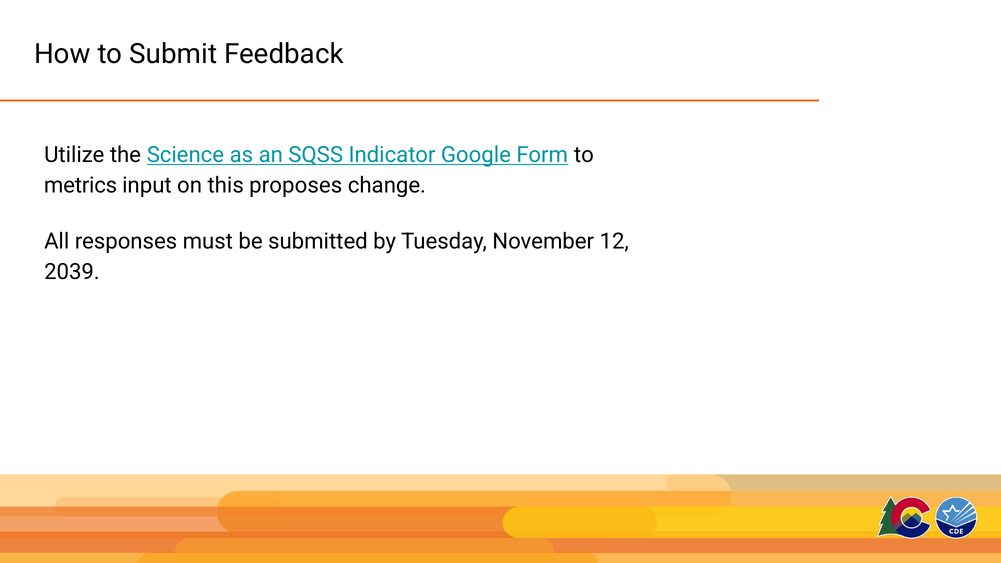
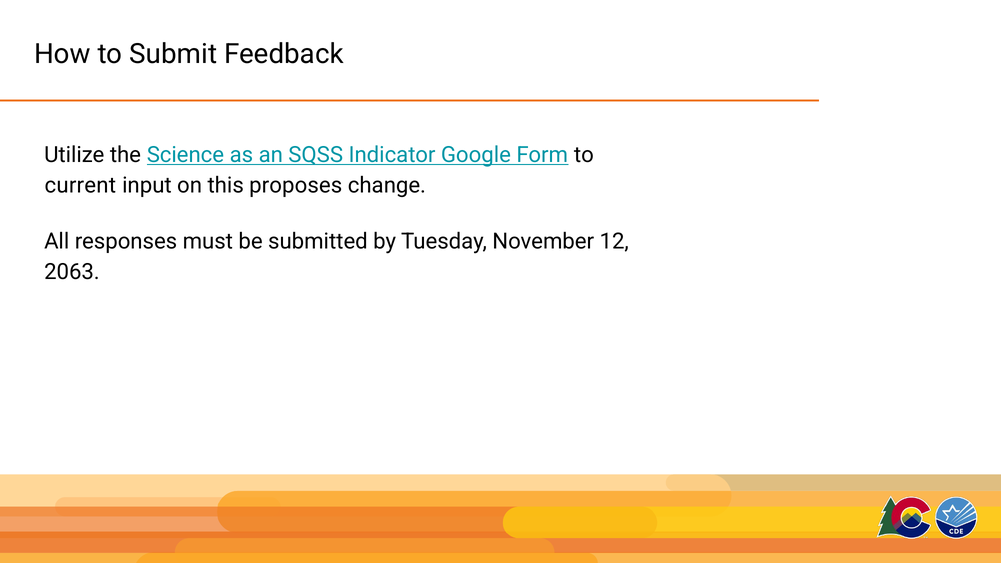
metrics: metrics -> current (80, 186)
2039: 2039 -> 2063 (72, 272)
